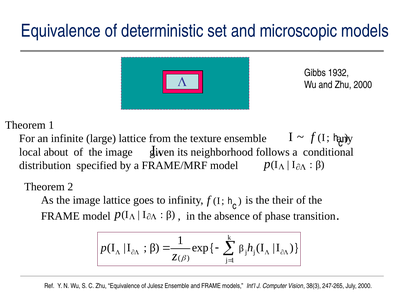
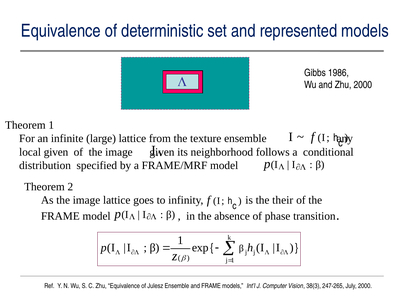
microscopic: microscopic -> represented (298, 31)
1932: 1932 -> 1986 (338, 73)
local about: about -> given (56, 152)
